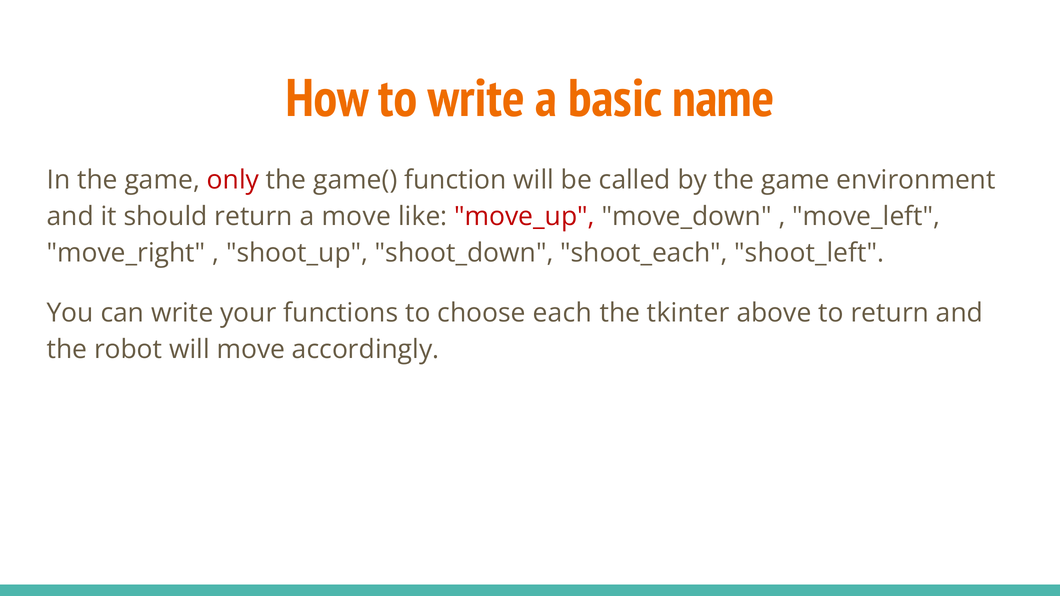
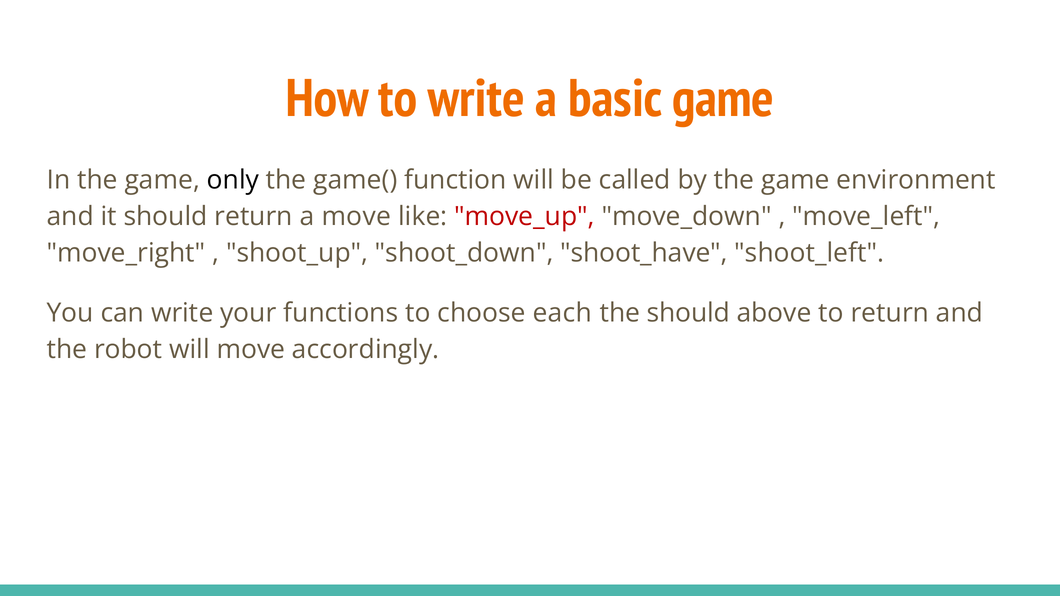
basic name: name -> game (723, 99)
only colour: red -> black (233, 180)
shoot_each: shoot_each -> shoot_have (644, 253)
the tkinter: tkinter -> should (688, 313)
